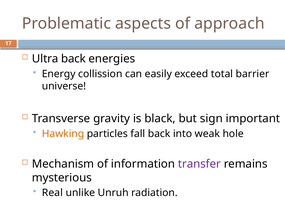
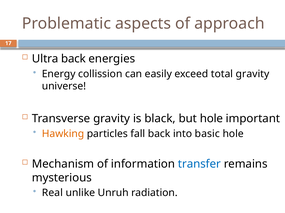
total barrier: barrier -> gravity (253, 74)
but sign: sign -> hole (211, 119)
weak: weak -> basic (207, 134)
transfer colour: purple -> blue (199, 165)
